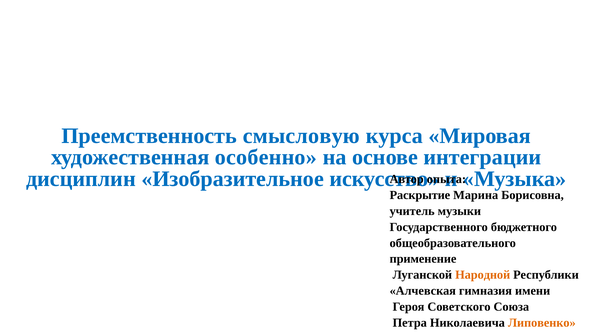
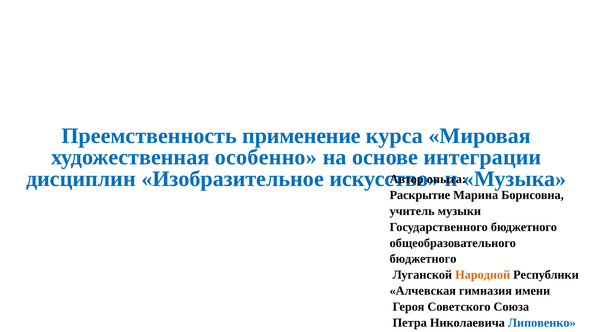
смысловую: смысловую -> применение (302, 136)
применение: применение -> бюджетного (423, 259)
Липовенко colour: orange -> blue (542, 322)
